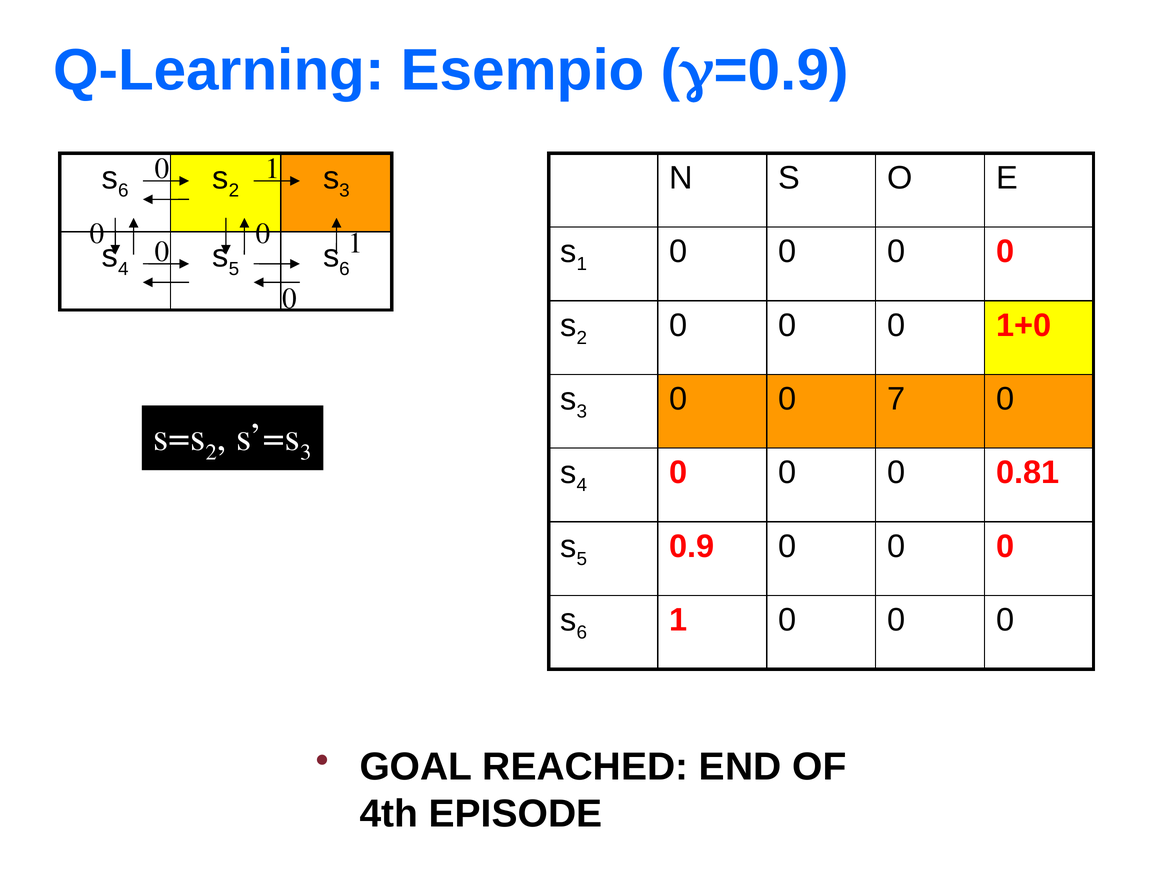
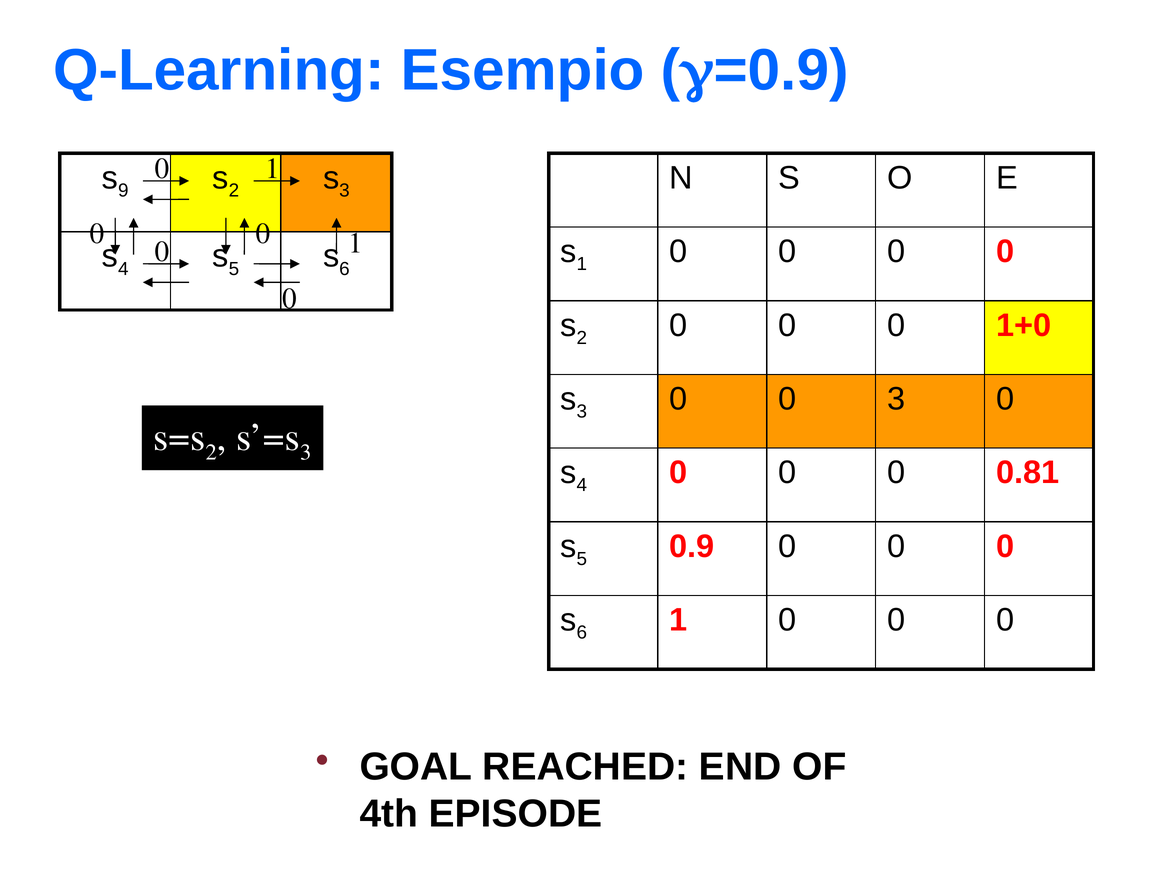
6: 6 -> 9 (123, 190)
0 7: 7 -> 3 (896, 399)
